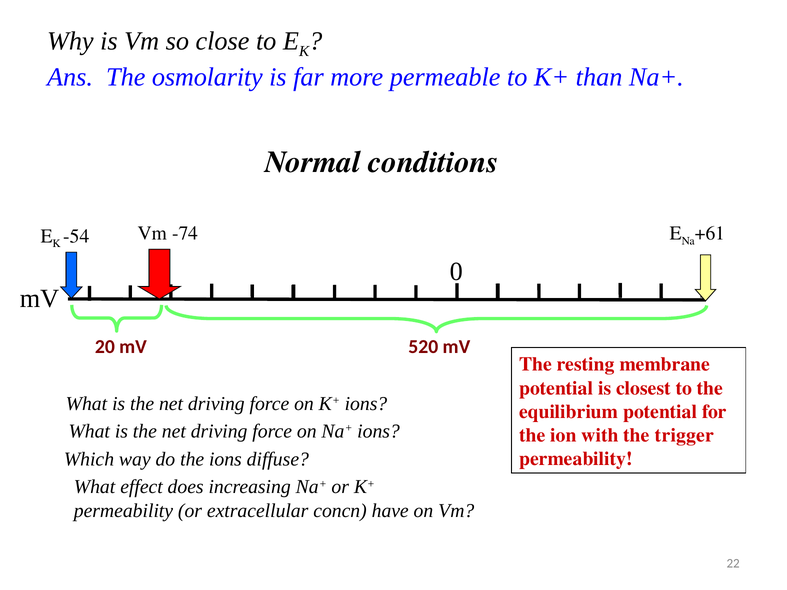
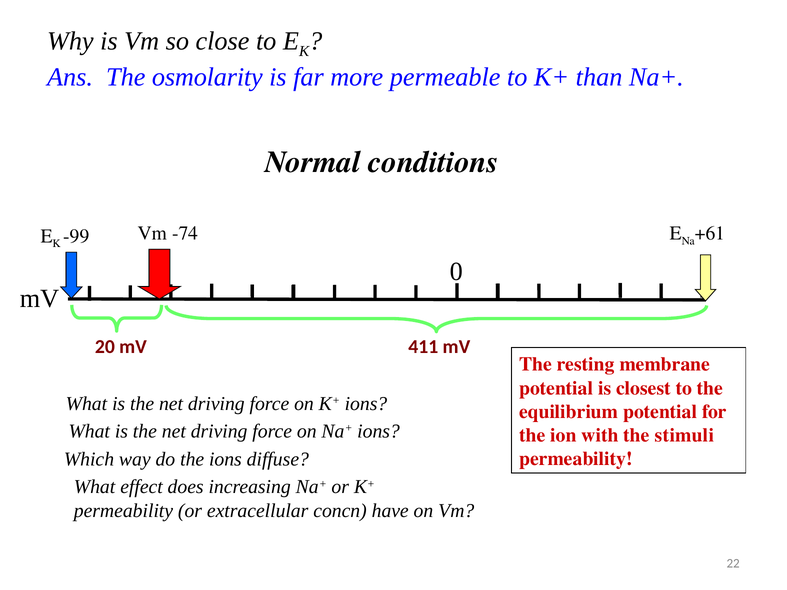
-54: -54 -> -99 (77, 236)
520: 520 -> 411 (423, 347)
trigger: trigger -> stimuli (685, 435)
